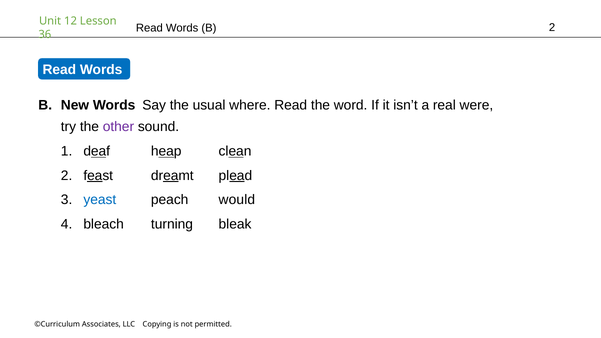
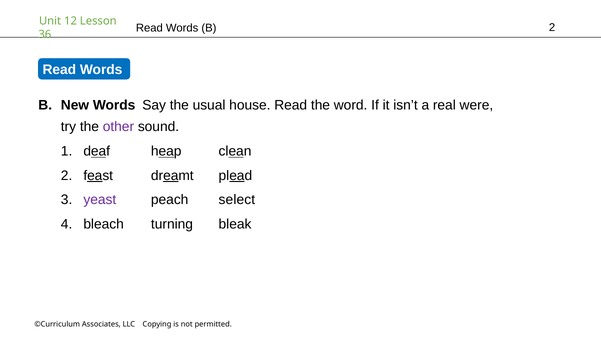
where: where -> house (250, 105)
yeast colour: blue -> purple (100, 200)
would: would -> select (237, 200)
